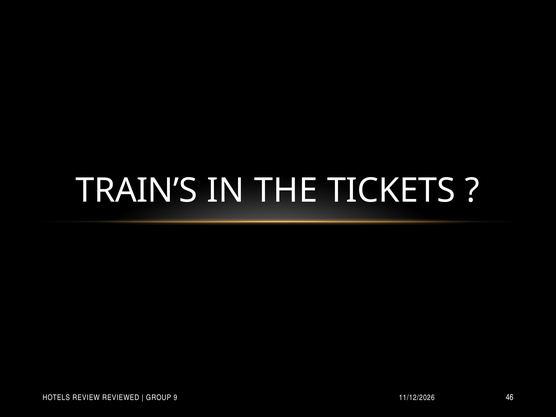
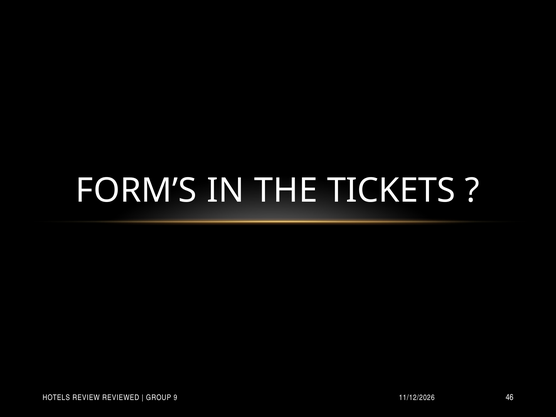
TRAIN’S: TRAIN’S -> FORM’S (136, 191)
